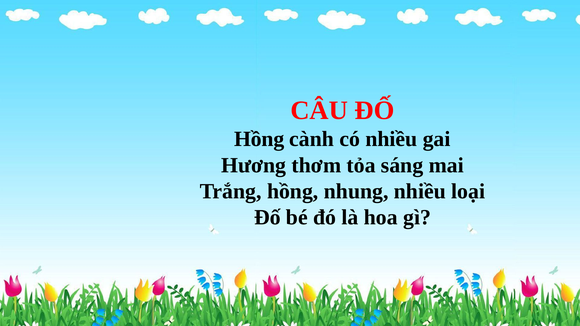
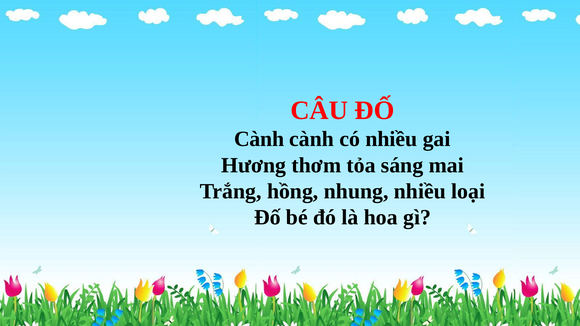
Hồng: Hồng -> Cành (259, 139)
